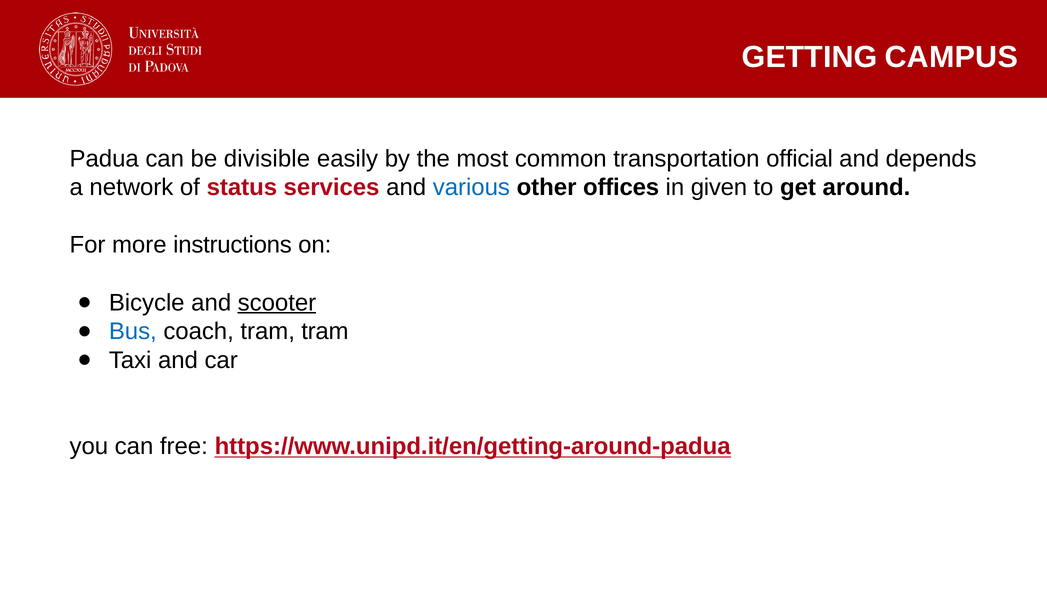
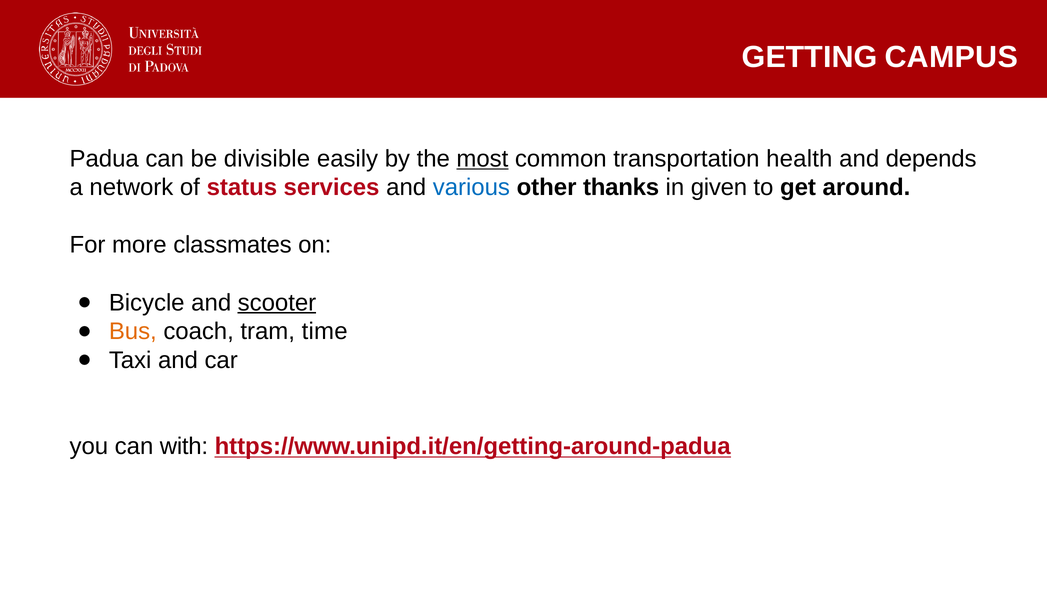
most underline: none -> present (482, 159)
official: official -> health (799, 159)
offices: offices -> thanks (621, 187)
instructions: instructions -> classmates (232, 245)
Bus colour: blue -> orange (133, 331)
tram tram: tram -> time (325, 331)
free: free -> with (184, 446)
